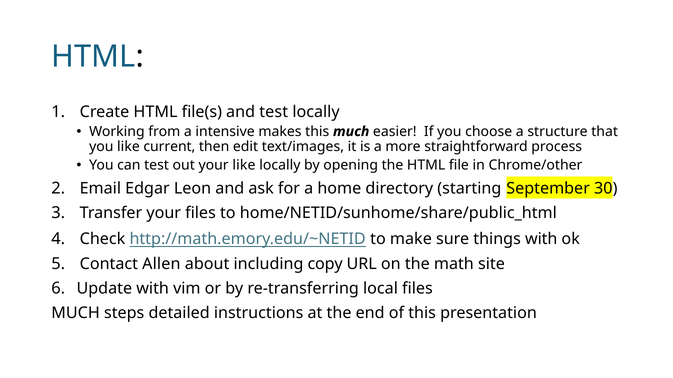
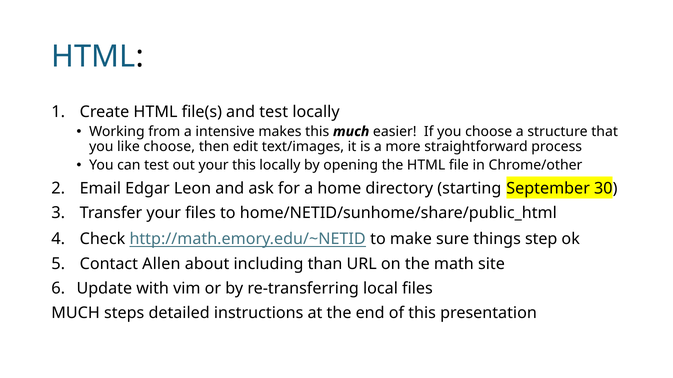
like current: current -> choose (169, 147)
your like: like -> this (244, 165)
things with: with -> step (541, 239)
copy: copy -> than (325, 264)
